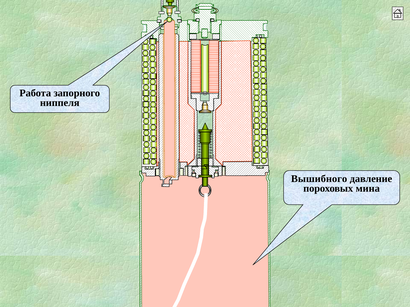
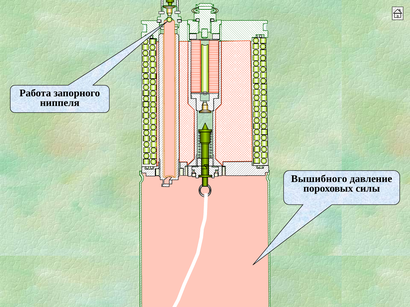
мина: мина -> силы (368, 189)
